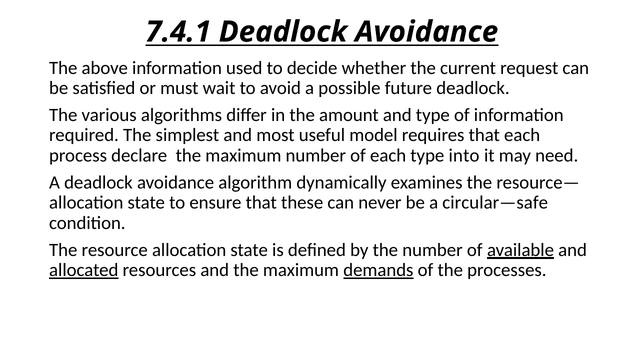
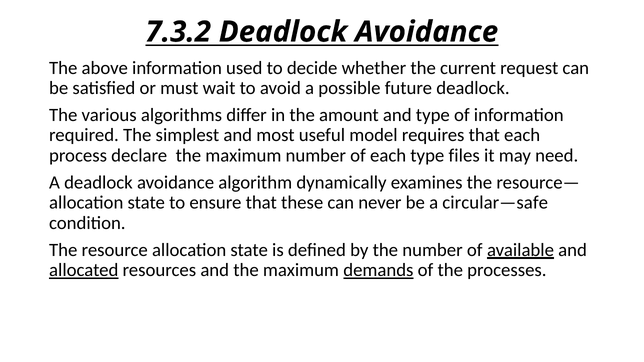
7.4.1: 7.4.1 -> 7.3.2 (178, 32)
into: into -> files (464, 156)
